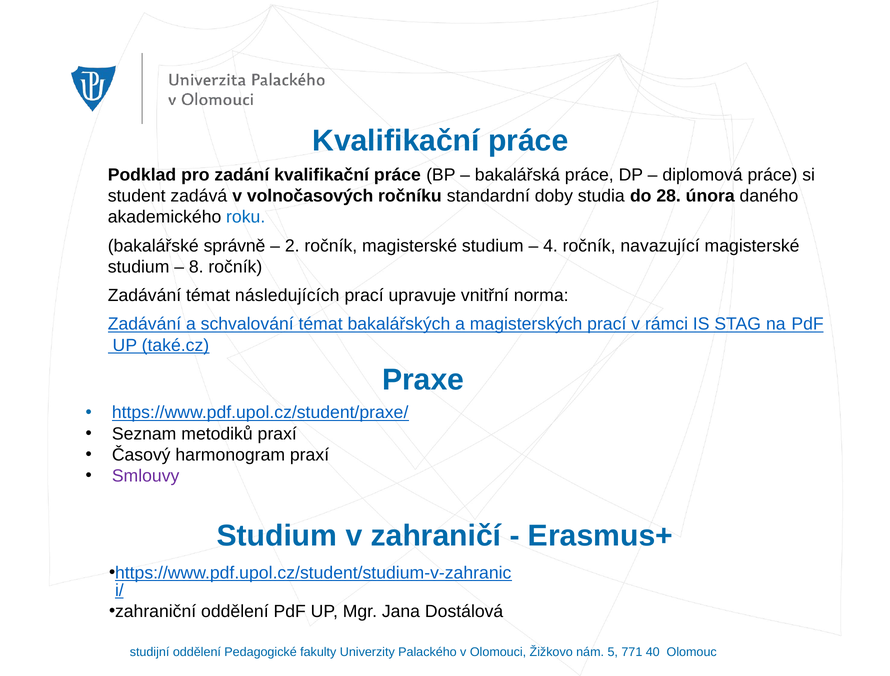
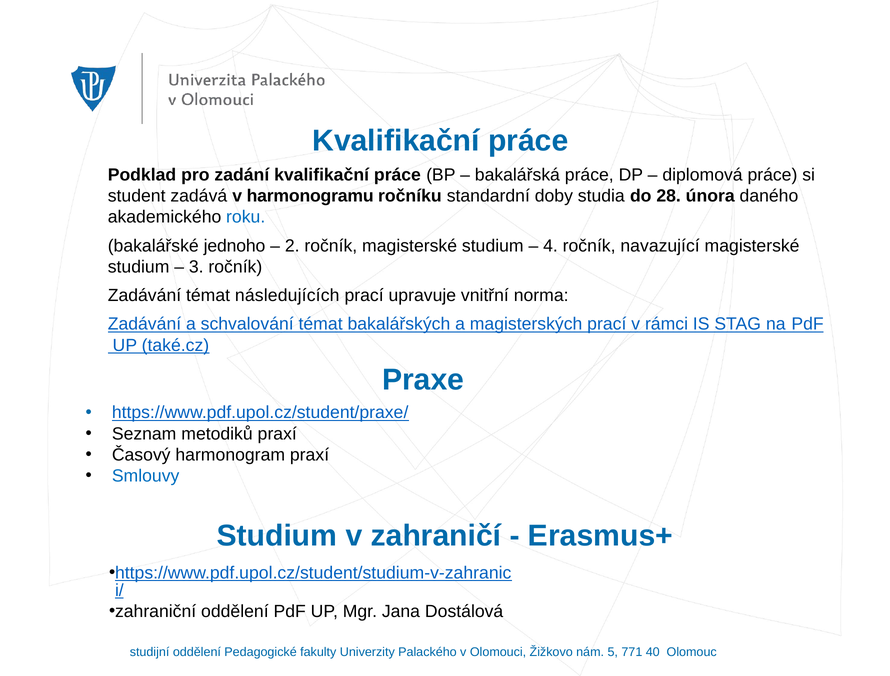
volnočasových: volnočasových -> harmonogramu (310, 196)
správně: správně -> jednoho (235, 246)
8: 8 -> 3 (196, 267)
Smlouvy colour: purple -> blue (146, 476)
